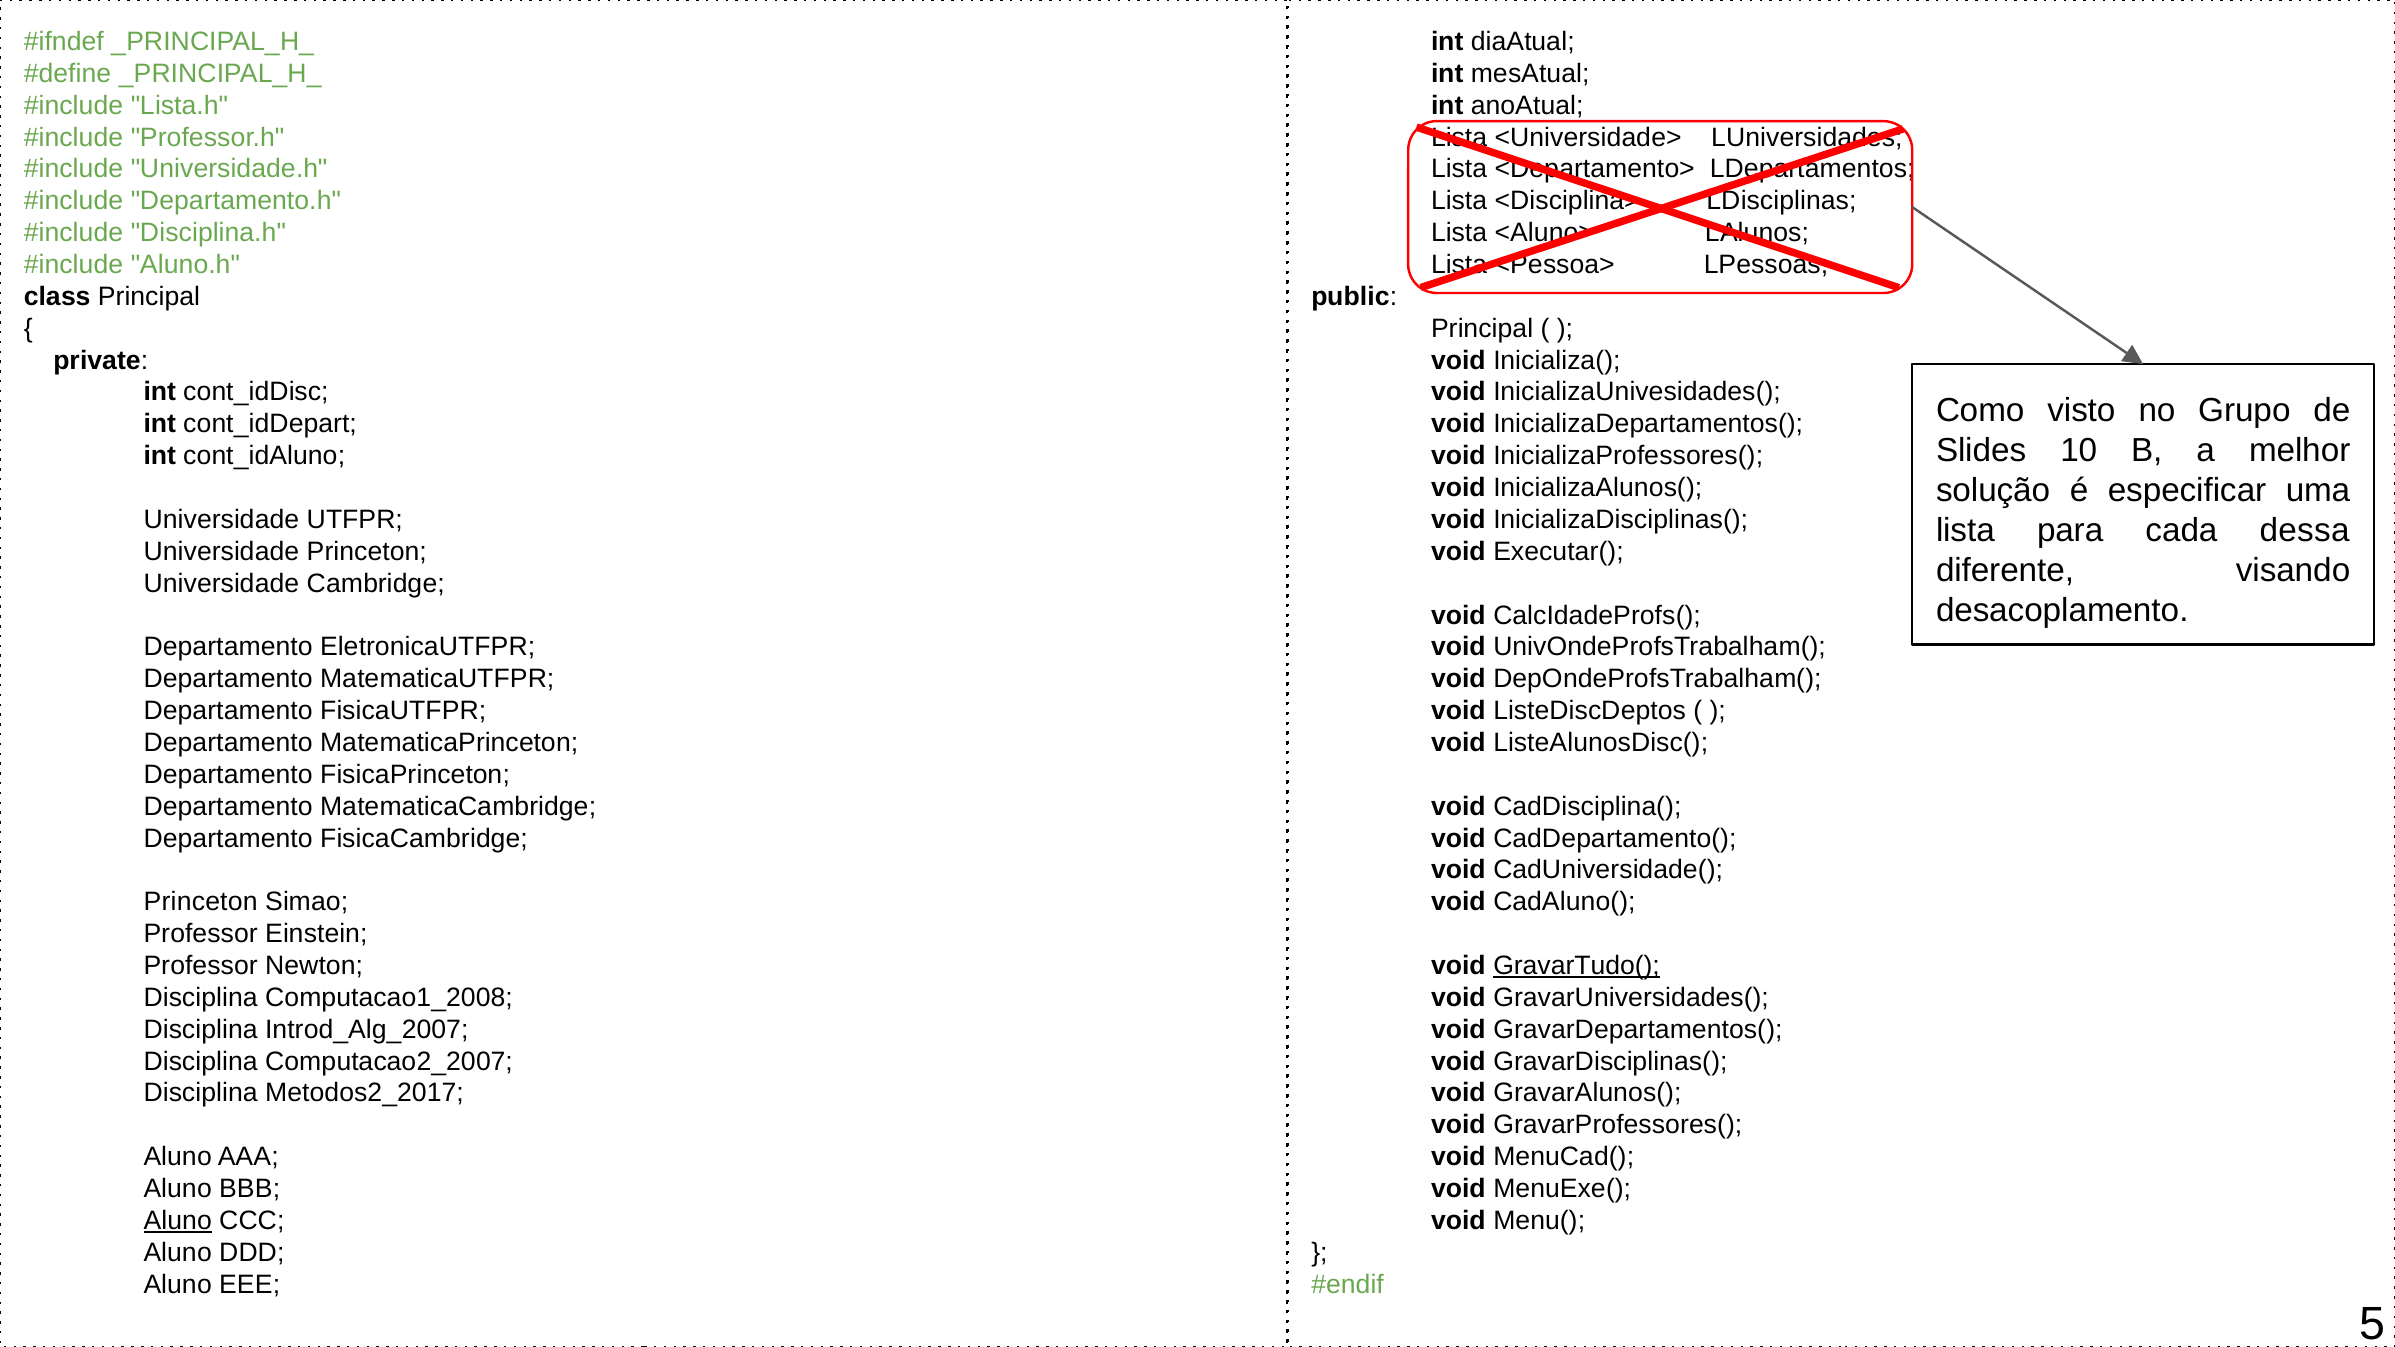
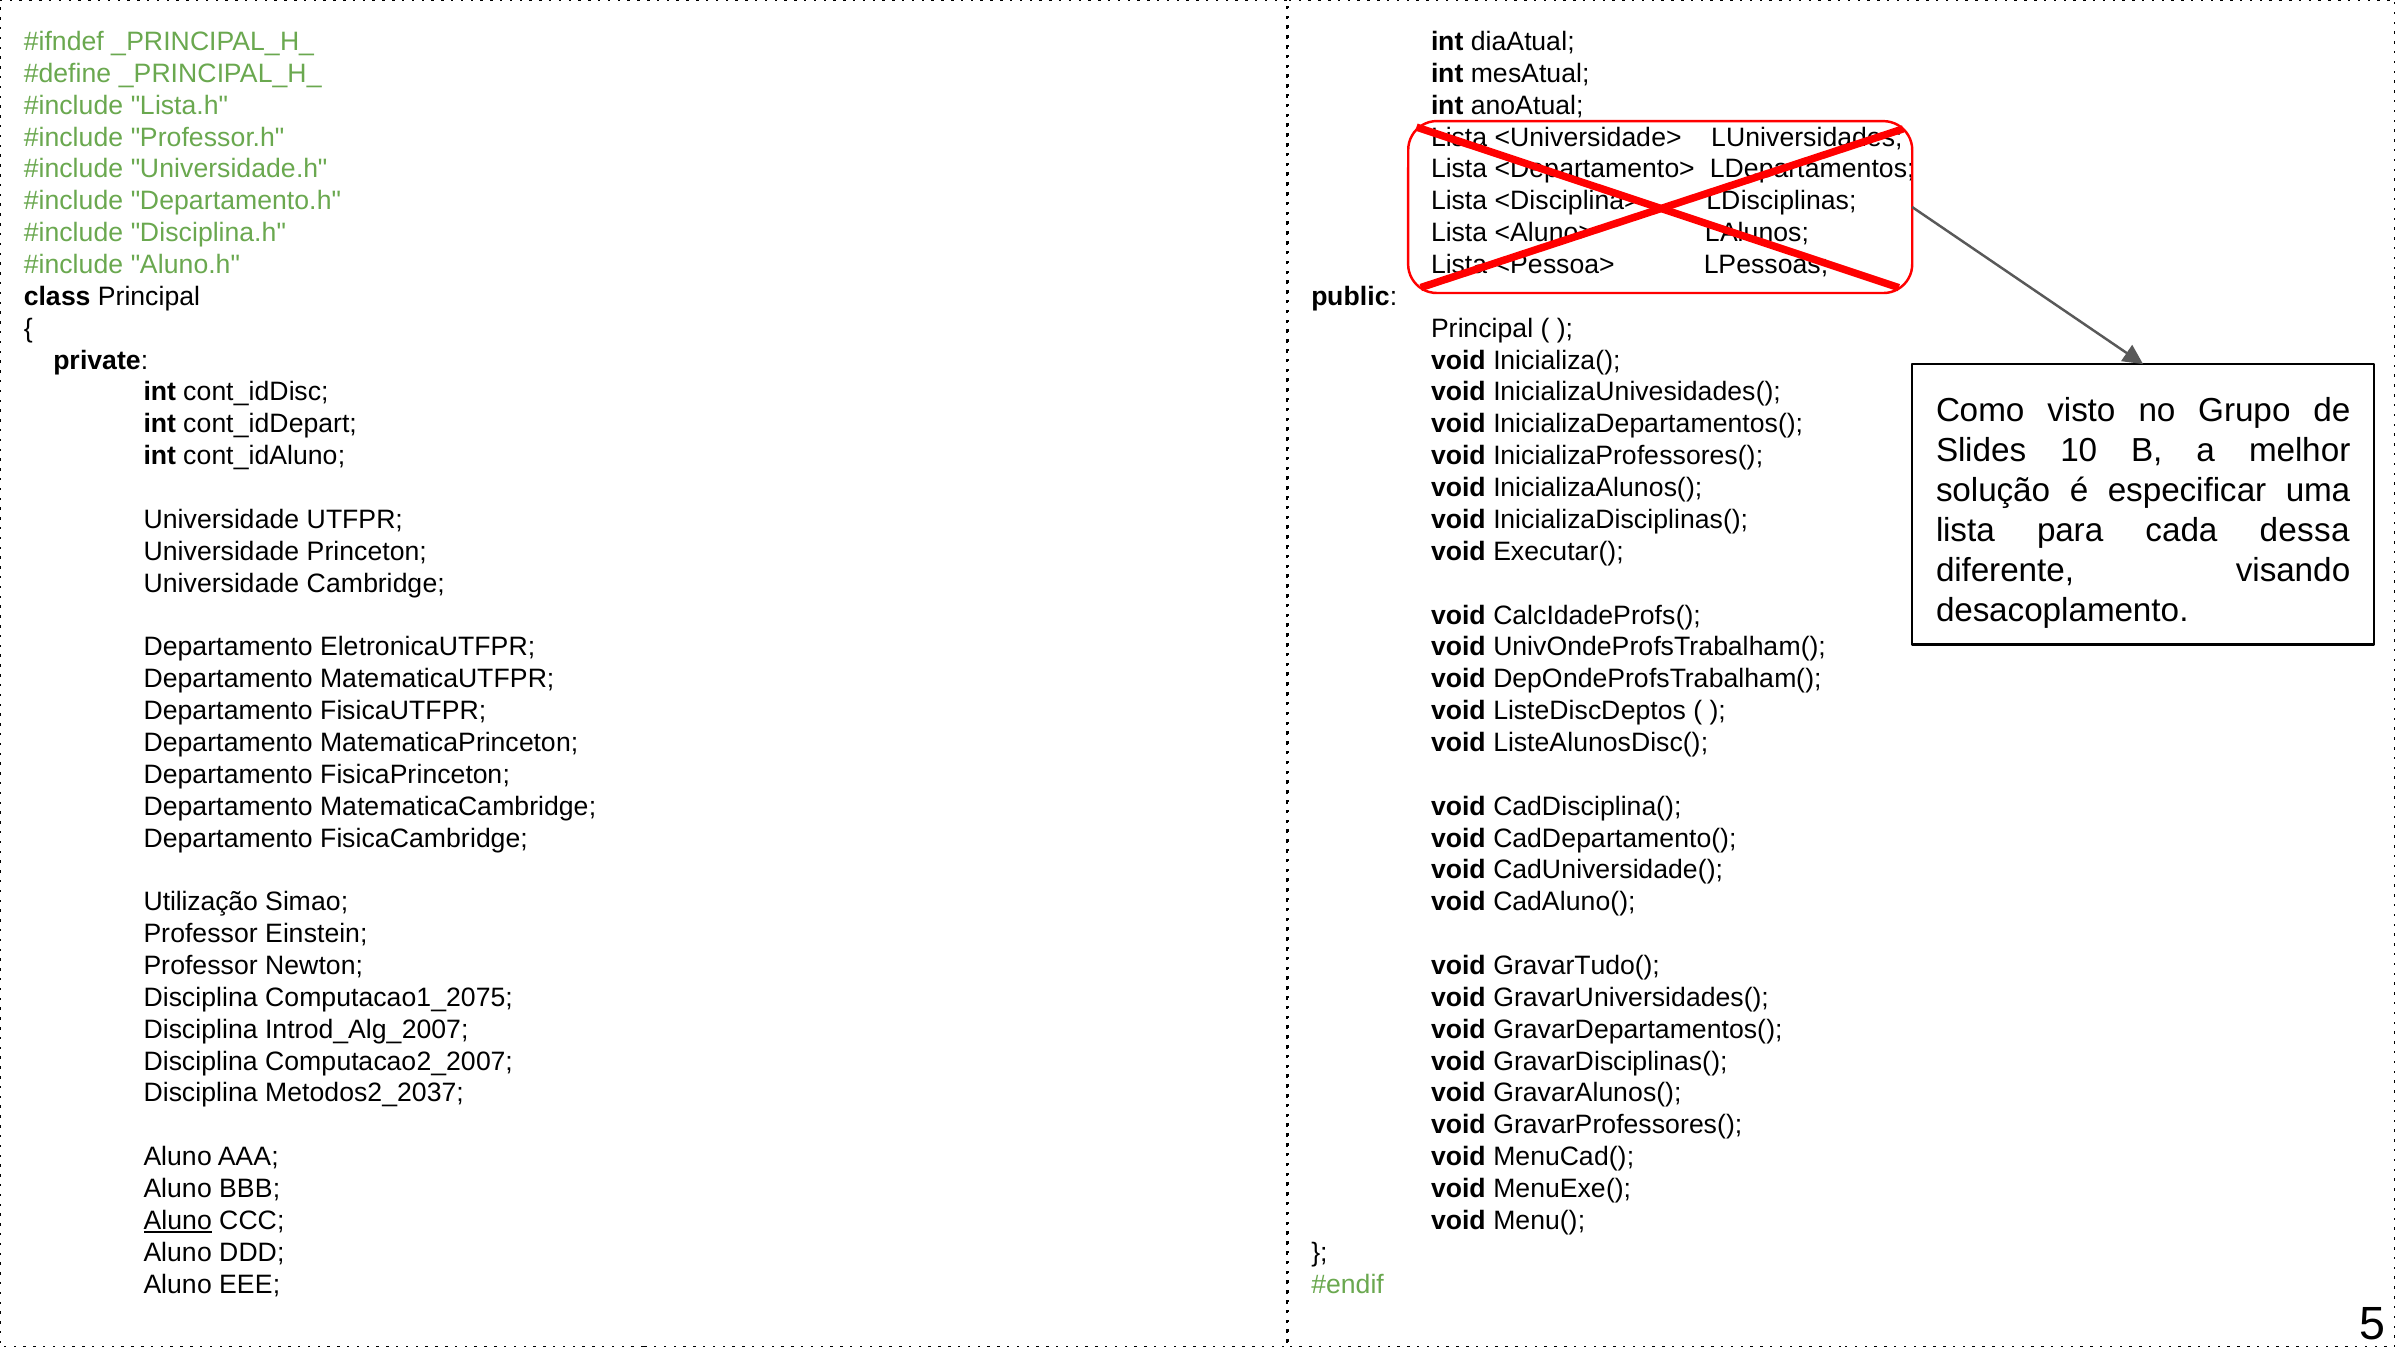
Princeton: Princeton -> Utilização (201, 902)
GravarTudo( underline: present -> none (1577, 966)
Computacao1_2008: Computacao1_2008 -> Computacao1_2075 (389, 998)
Metodos2_2017: Metodos2_2017 -> Metodos2_2037 (364, 1093)
